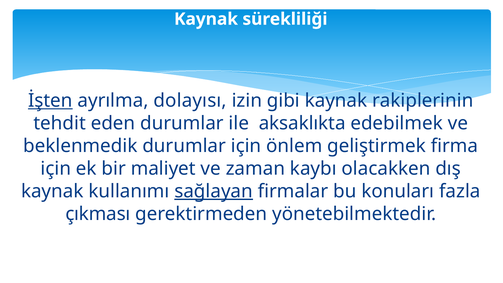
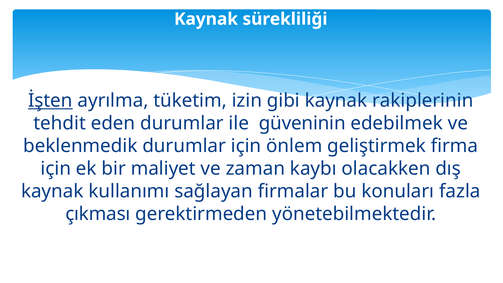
dolayısı: dolayısı -> tüketim (190, 101)
aksaklıkta: aksaklıkta -> güveninin (302, 123)
sağlayan underline: present -> none (214, 191)
